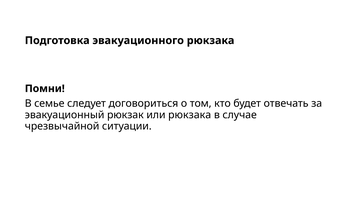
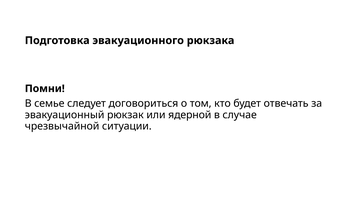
или рюкзака: рюкзака -> ядерной (190, 115)
